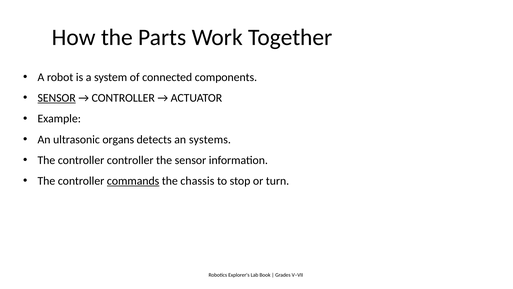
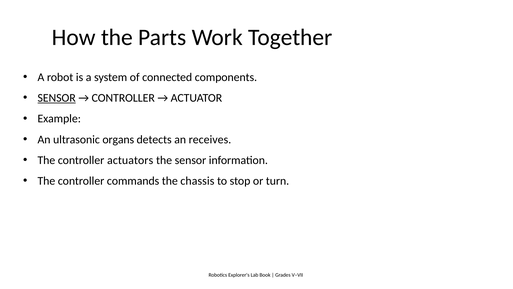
systems: systems -> receives (210, 139)
controller controller: controller -> actuators (130, 160)
commands underline: present -> none (133, 181)
